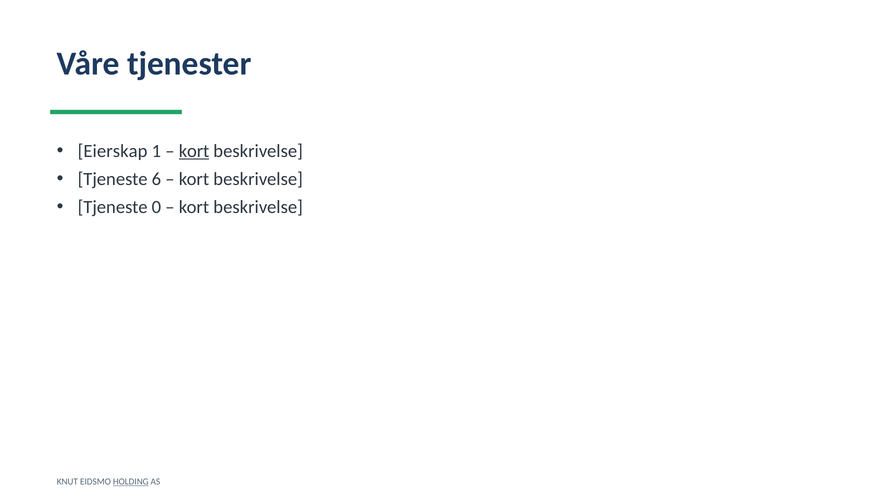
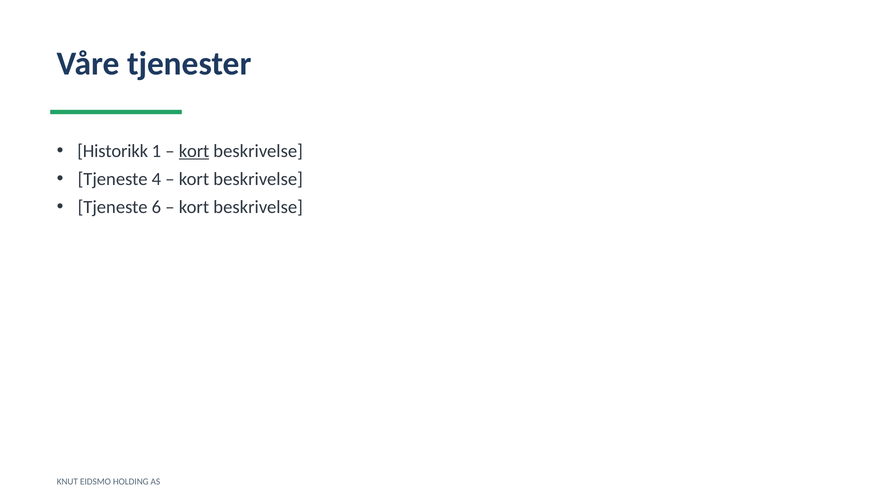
Eierskap: Eierskap -> Historikk (113, 151)
6: 6 -> 4 (156, 179)
0: 0 -> 6 (156, 207)
HOLDING underline: present -> none (131, 481)
